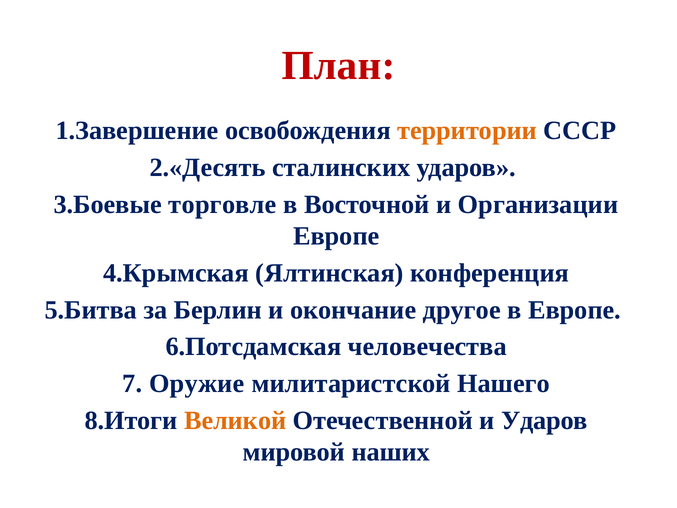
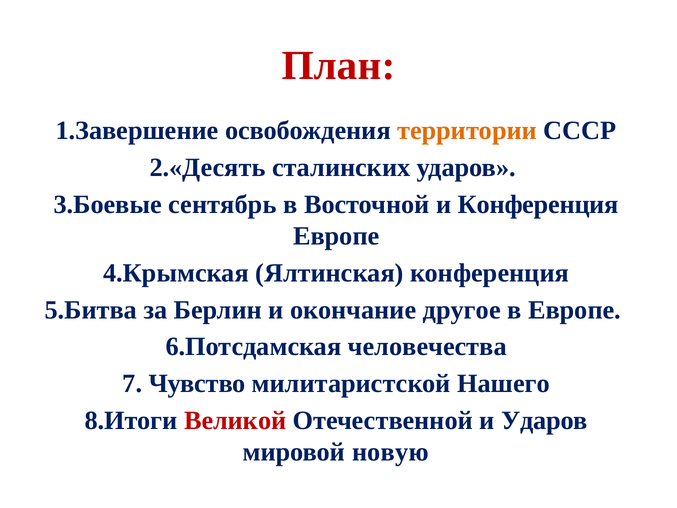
торговле: торговле -> сентябрь (223, 204)
и Организации: Организации -> Конференция (538, 204)
Оружие: Оружие -> Чувство (197, 383)
Великой colour: orange -> red (235, 420)
наших: наших -> новую (390, 452)
